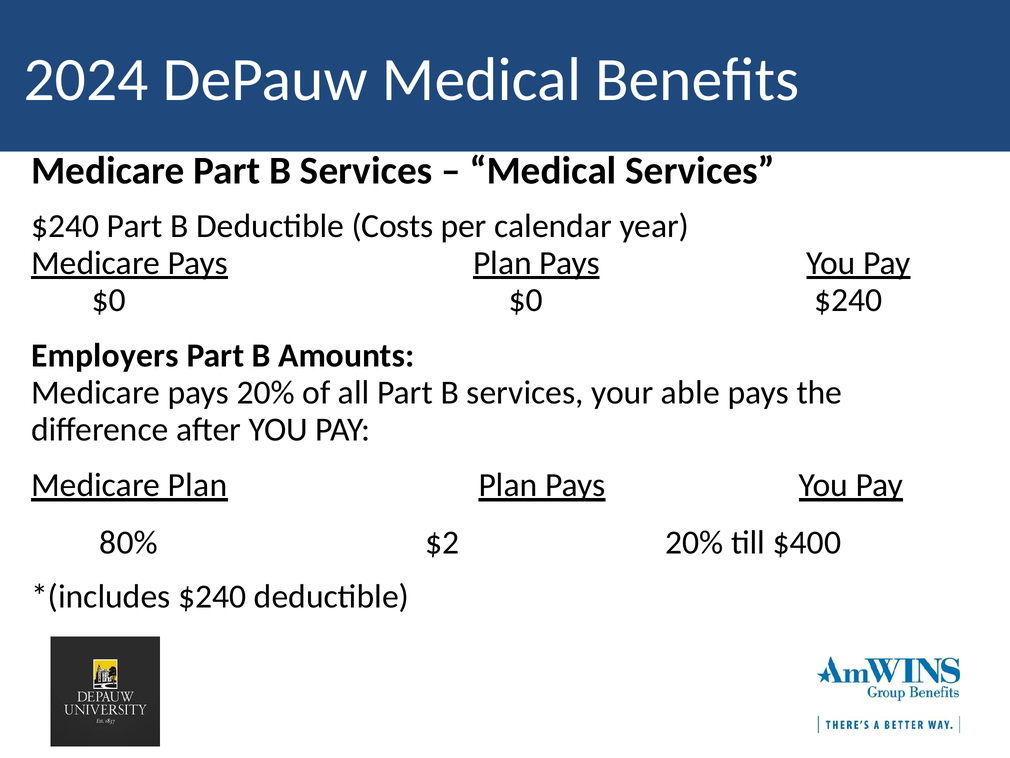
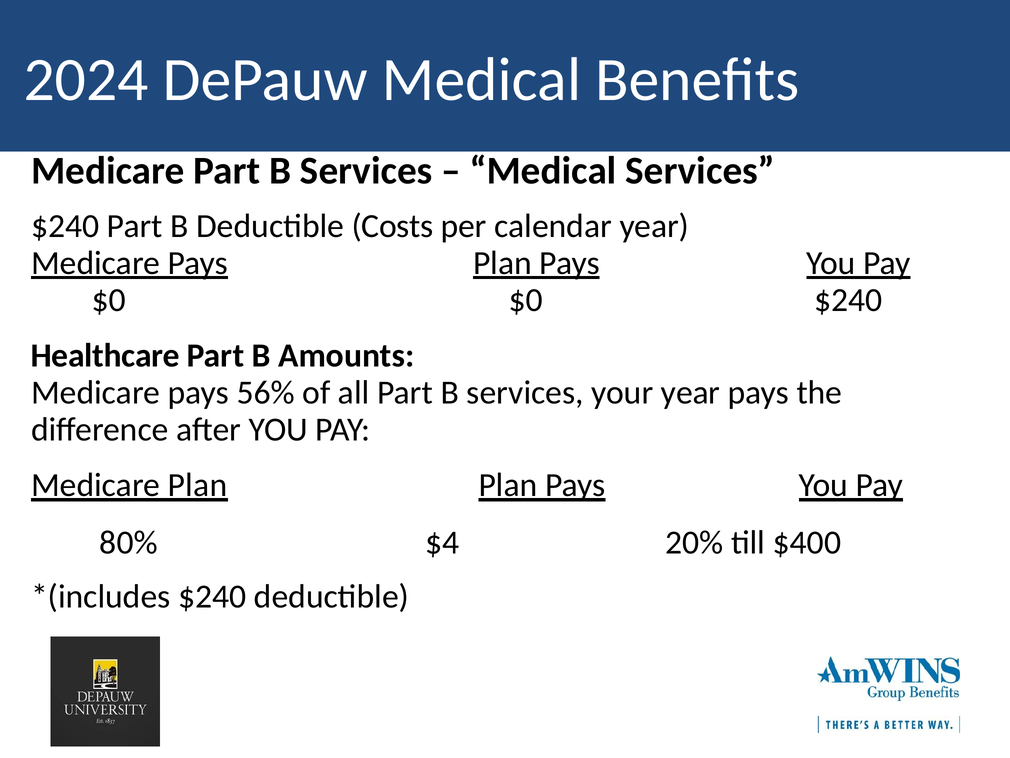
Employers: Employers -> Healthcare (105, 355)
pays 20%: 20% -> 56% (266, 392)
your able: able -> year (691, 392)
$2: $2 -> $4 (442, 542)
